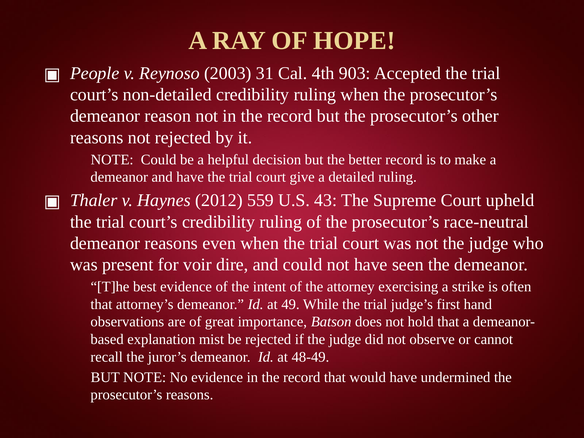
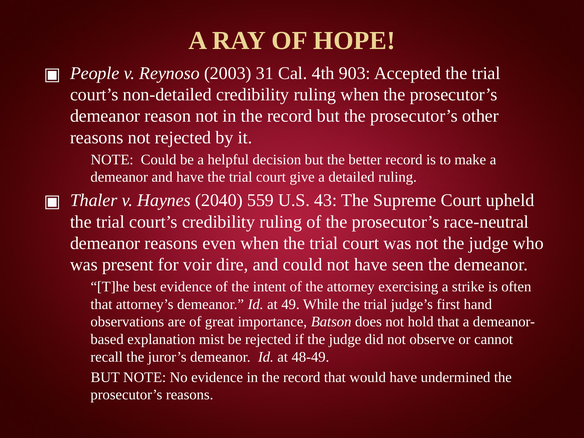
2012: 2012 -> 2040 (219, 200)
